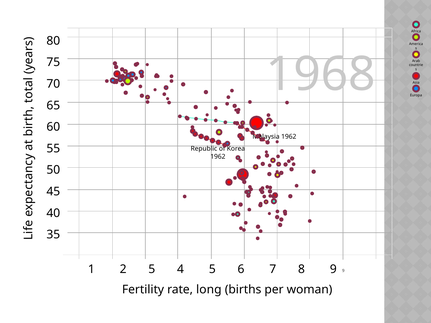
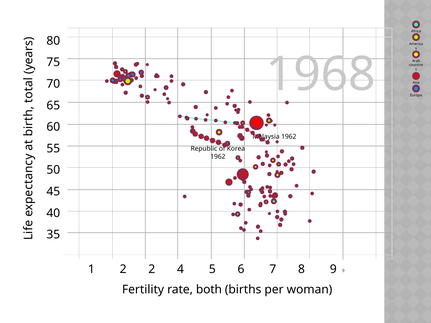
2 5: 5 -> 2 (152, 269)
long: long -> both (209, 290)
